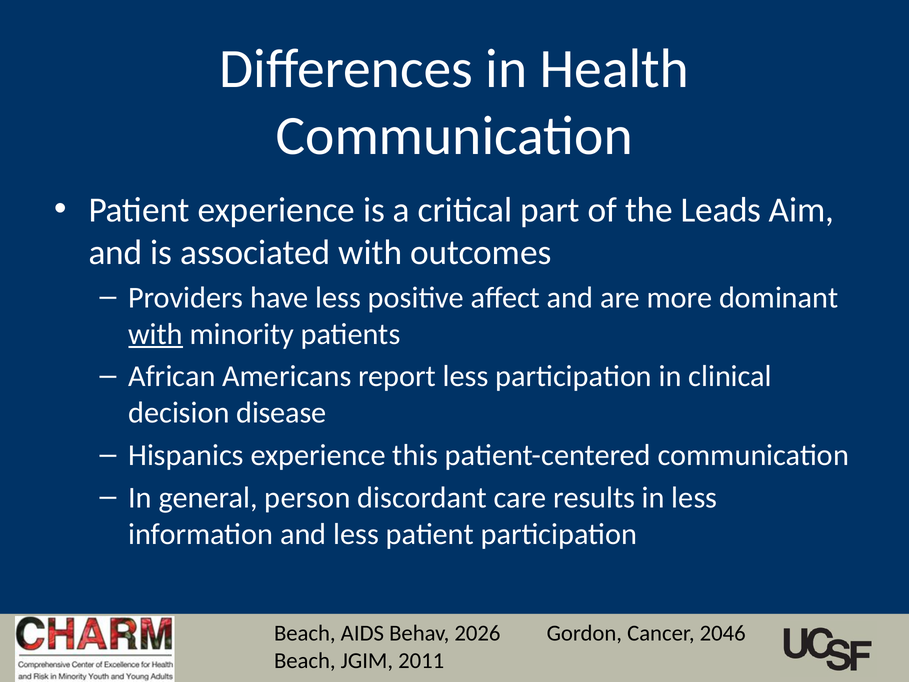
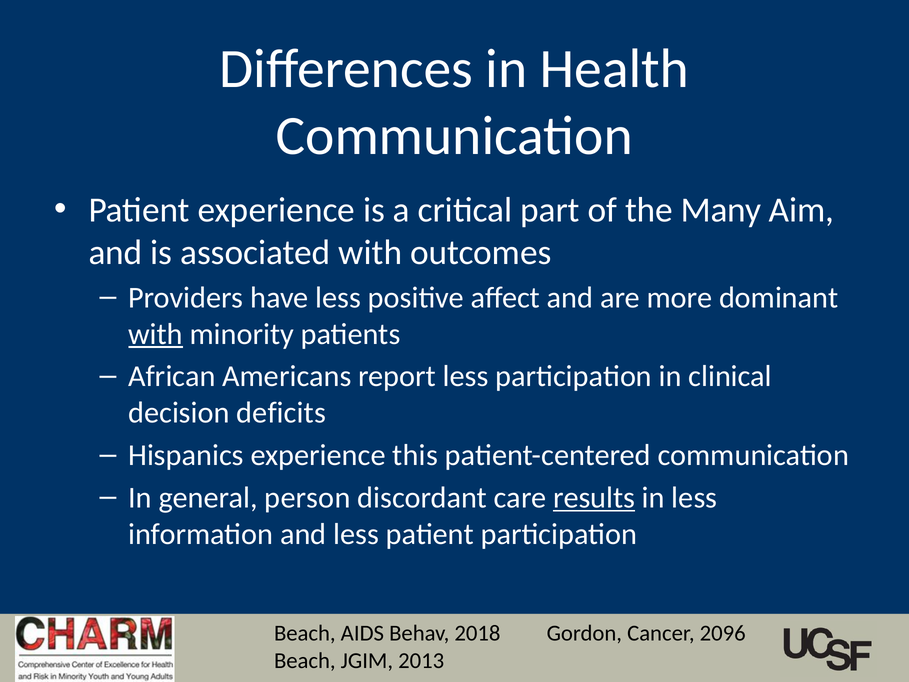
Leads: Leads -> Many (721, 210)
disease: disease -> deficits (281, 413)
results underline: none -> present (594, 497)
2026: 2026 -> 2018 (477, 633)
2046: 2046 -> 2096 (723, 633)
2011: 2011 -> 2013 (421, 661)
